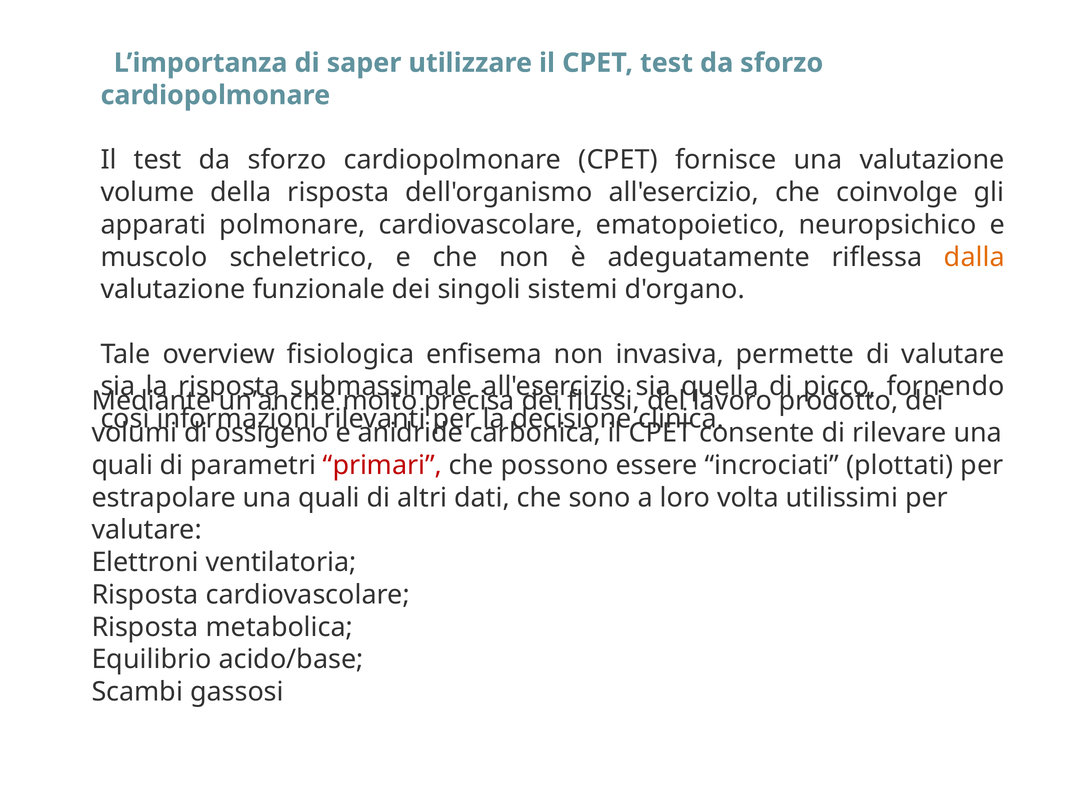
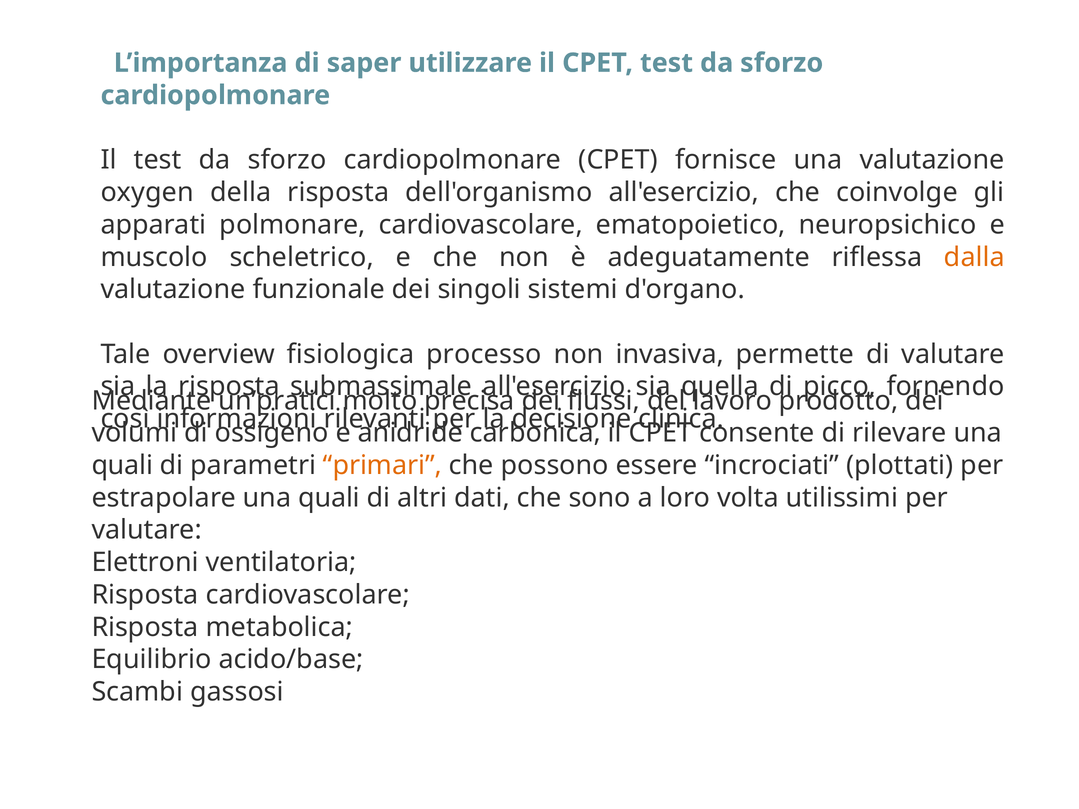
volume: volume -> oxygen (147, 192)
enfisema: enfisema -> processo (484, 354)
un’anche: un’anche -> un’pratici (277, 401)
primari colour: red -> orange (382, 465)
